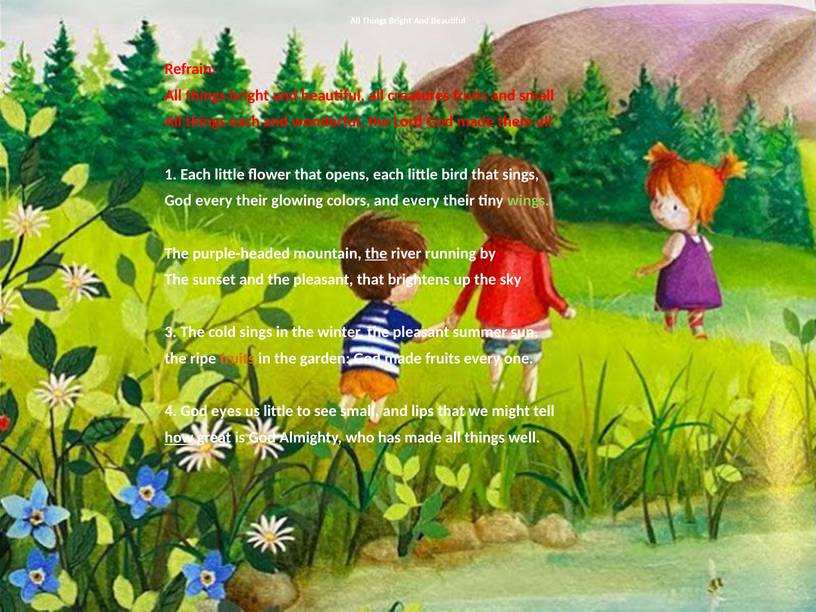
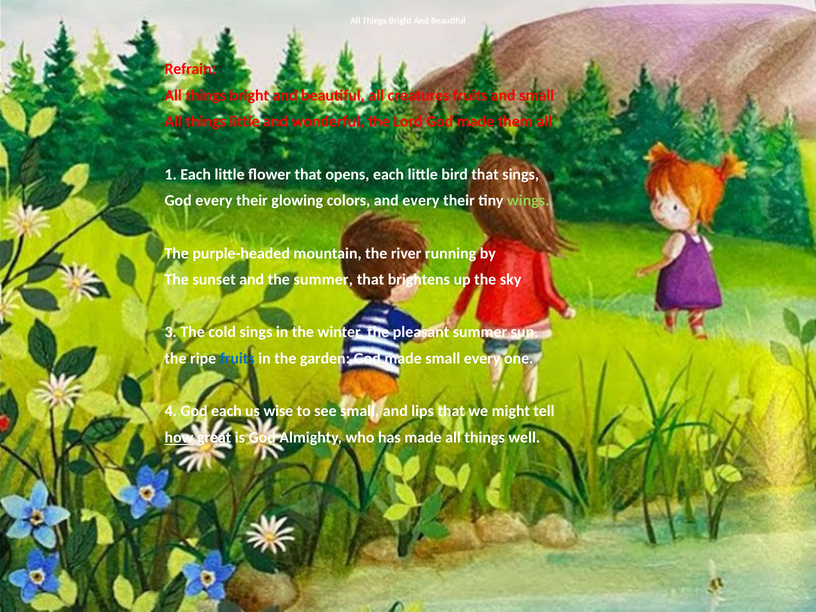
things each: each -> little (245, 122)
the underline: present -> none (376, 253)
and the pleasant: pleasant -> summer (323, 280)
fruits colour: orange -> blue (237, 359)
made fruits: fruits -> small (443, 359)
God eyes: eyes -> each (226, 411)
us little: little -> wise (278, 411)
